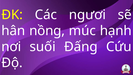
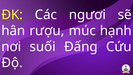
nồng: nồng -> rượu (47, 31)
